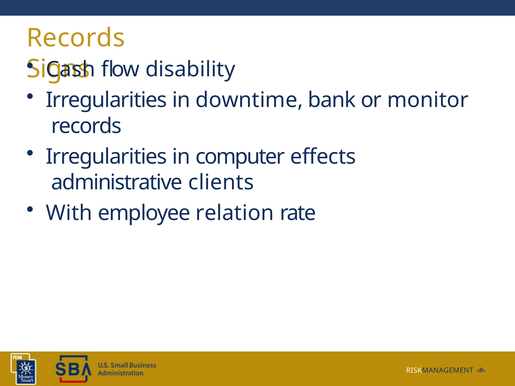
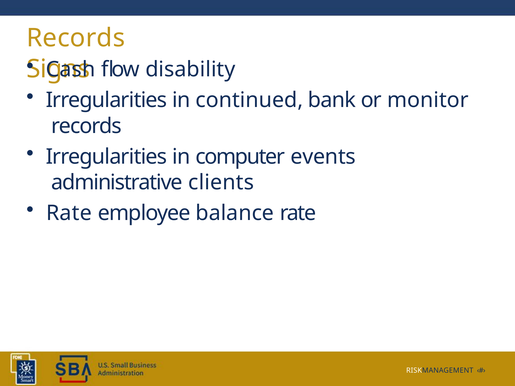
downtime: downtime -> continued (249, 100)
effects: effects -> events (323, 157)
With: With -> Rate (69, 213)
relation: relation -> balance (235, 213)
